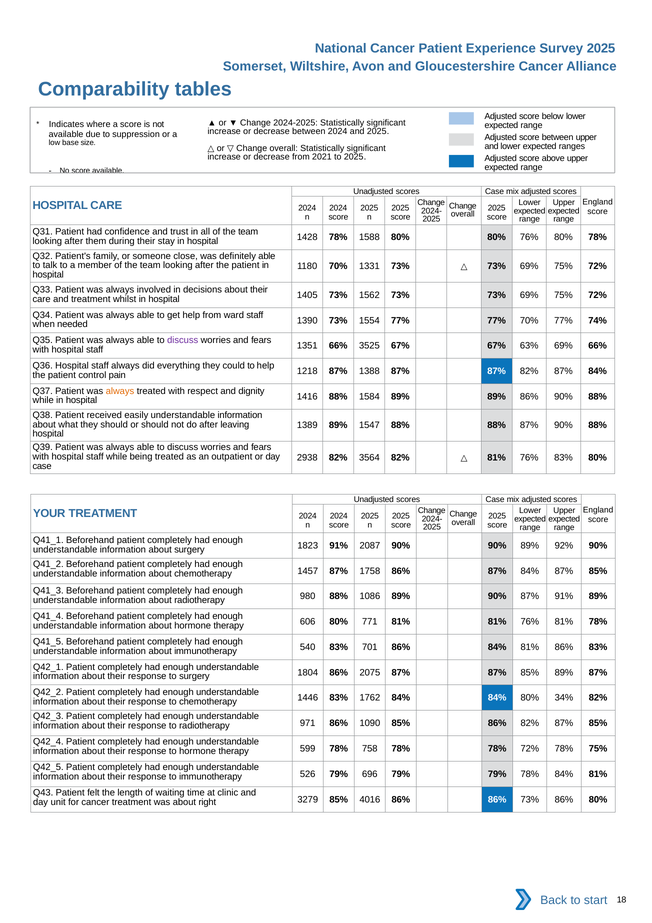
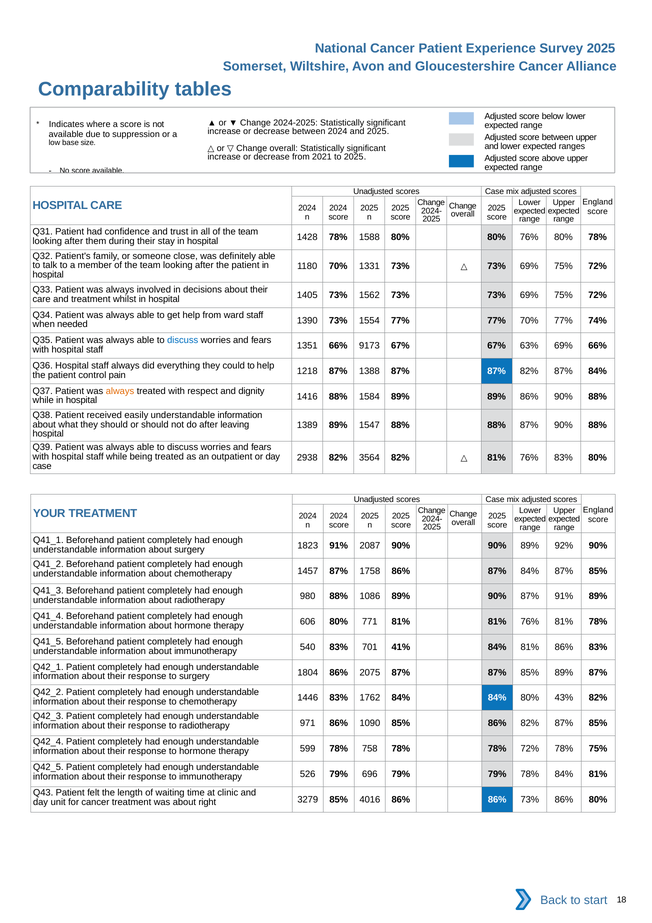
discuss colour: purple -> blue (183, 340)
3525: 3525 -> 9173 (369, 346)
701 86%: 86% -> 41% (401, 647)
34%: 34% -> 43% (564, 698)
